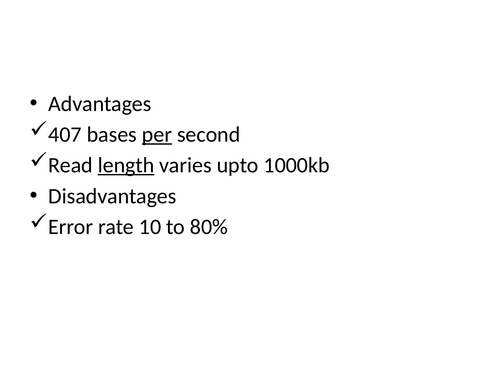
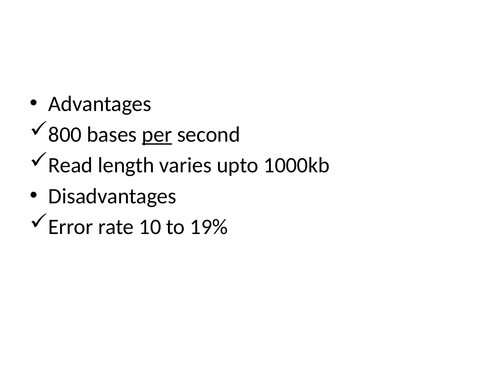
407: 407 -> 800 (65, 135)
length underline: present -> none (126, 165)
80%: 80% -> 19% (209, 227)
